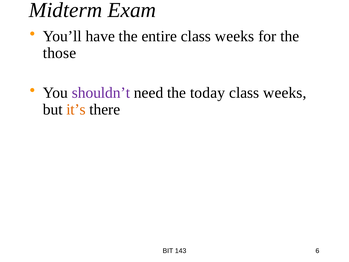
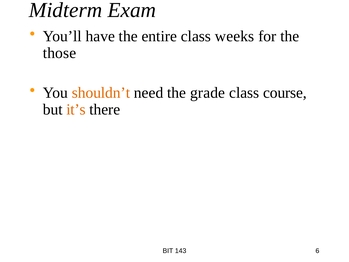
shouldn’t colour: purple -> orange (101, 93)
today: today -> grade (208, 93)
weeks: weeks -> course (285, 93)
